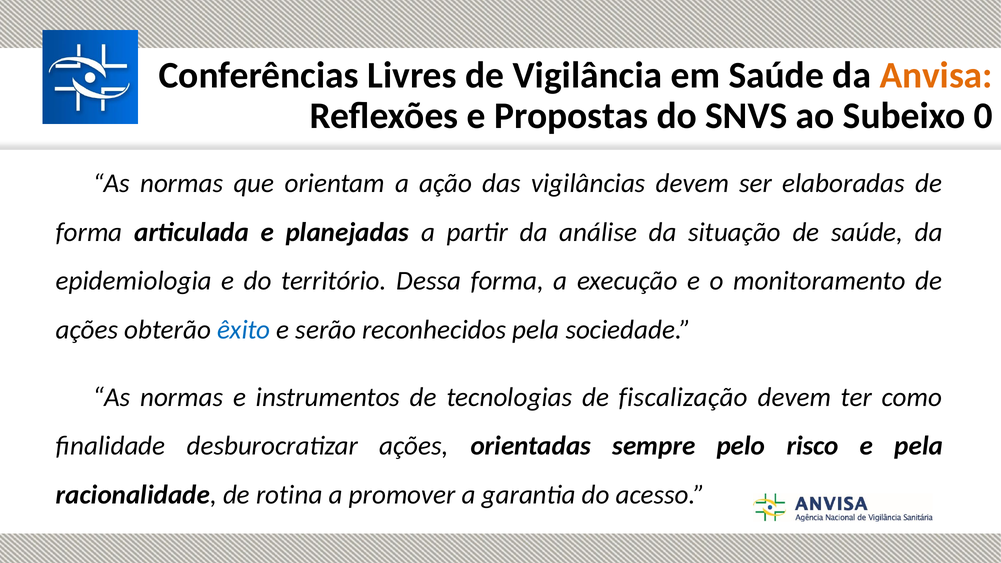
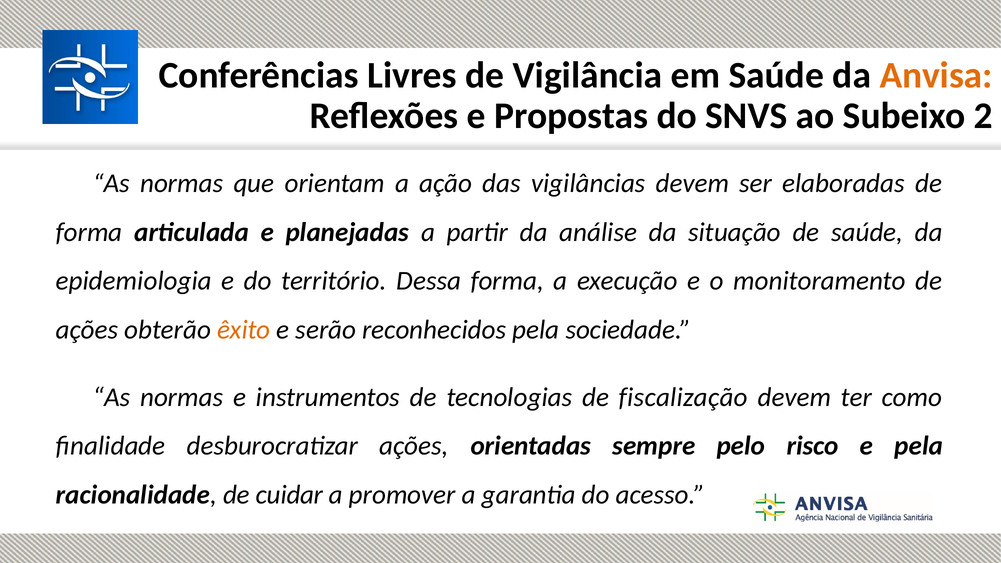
0: 0 -> 2 (983, 116)
êxito colour: blue -> orange (244, 330)
rotina: rotina -> cuidar (290, 495)
